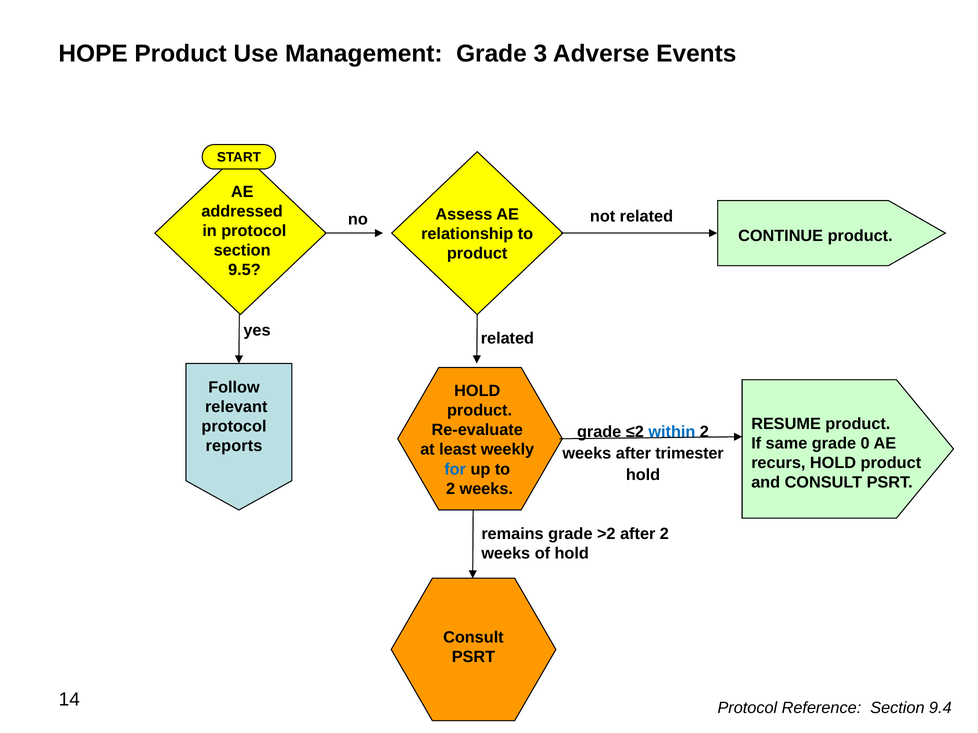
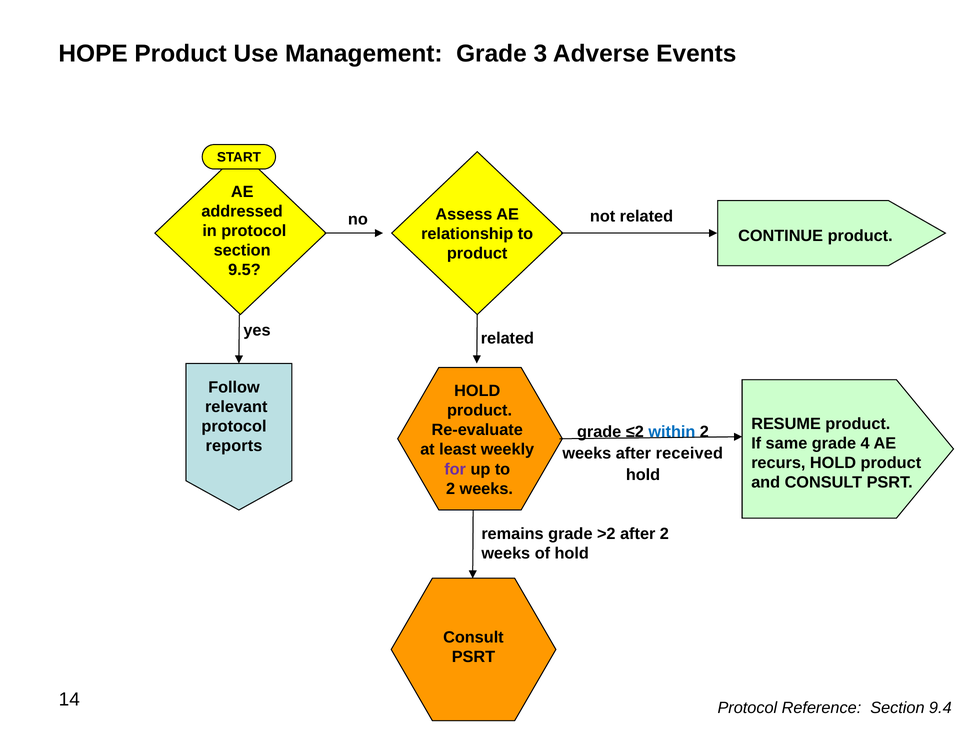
0: 0 -> 4 (865, 444)
trimester: trimester -> received (689, 454)
for colour: blue -> purple (455, 469)
